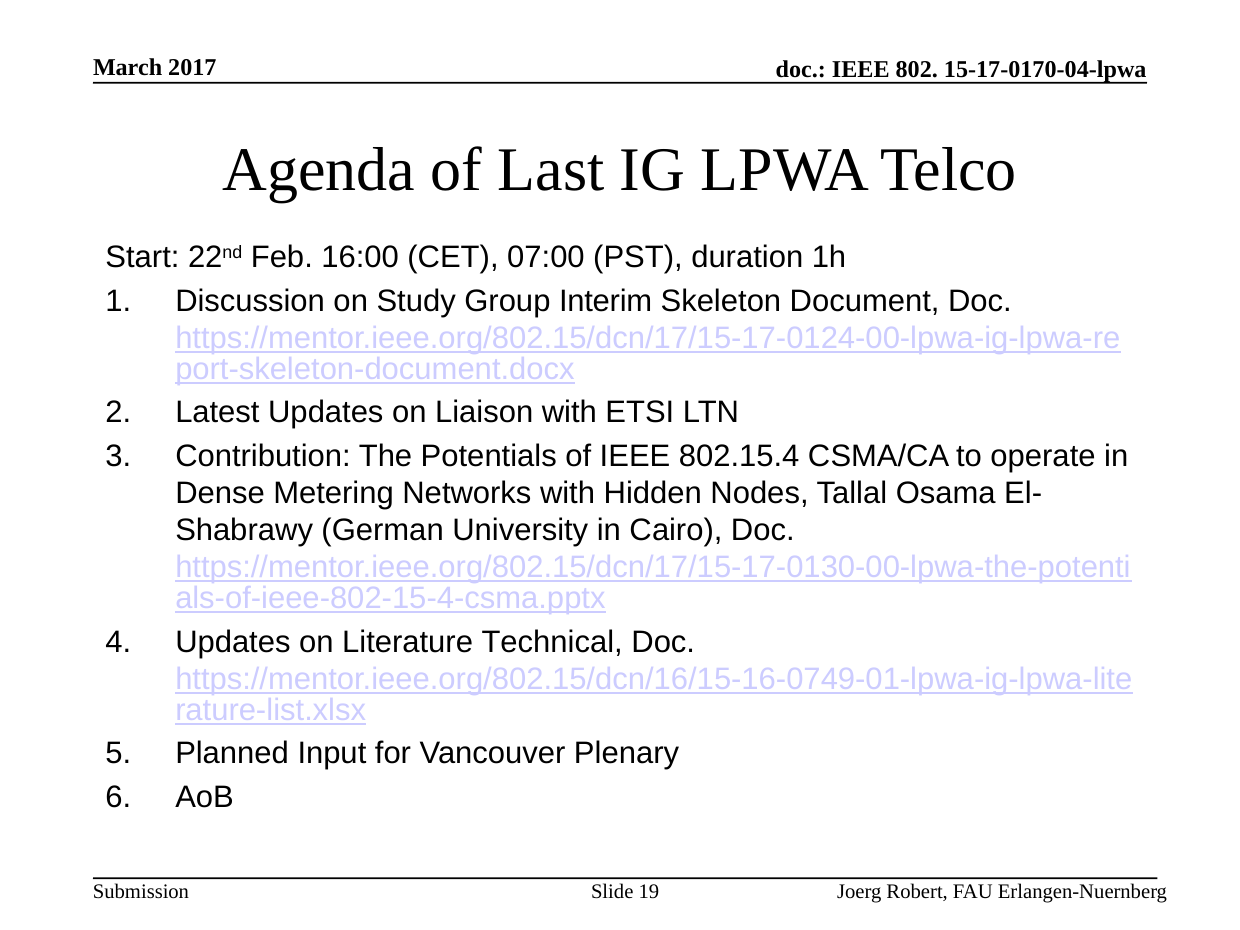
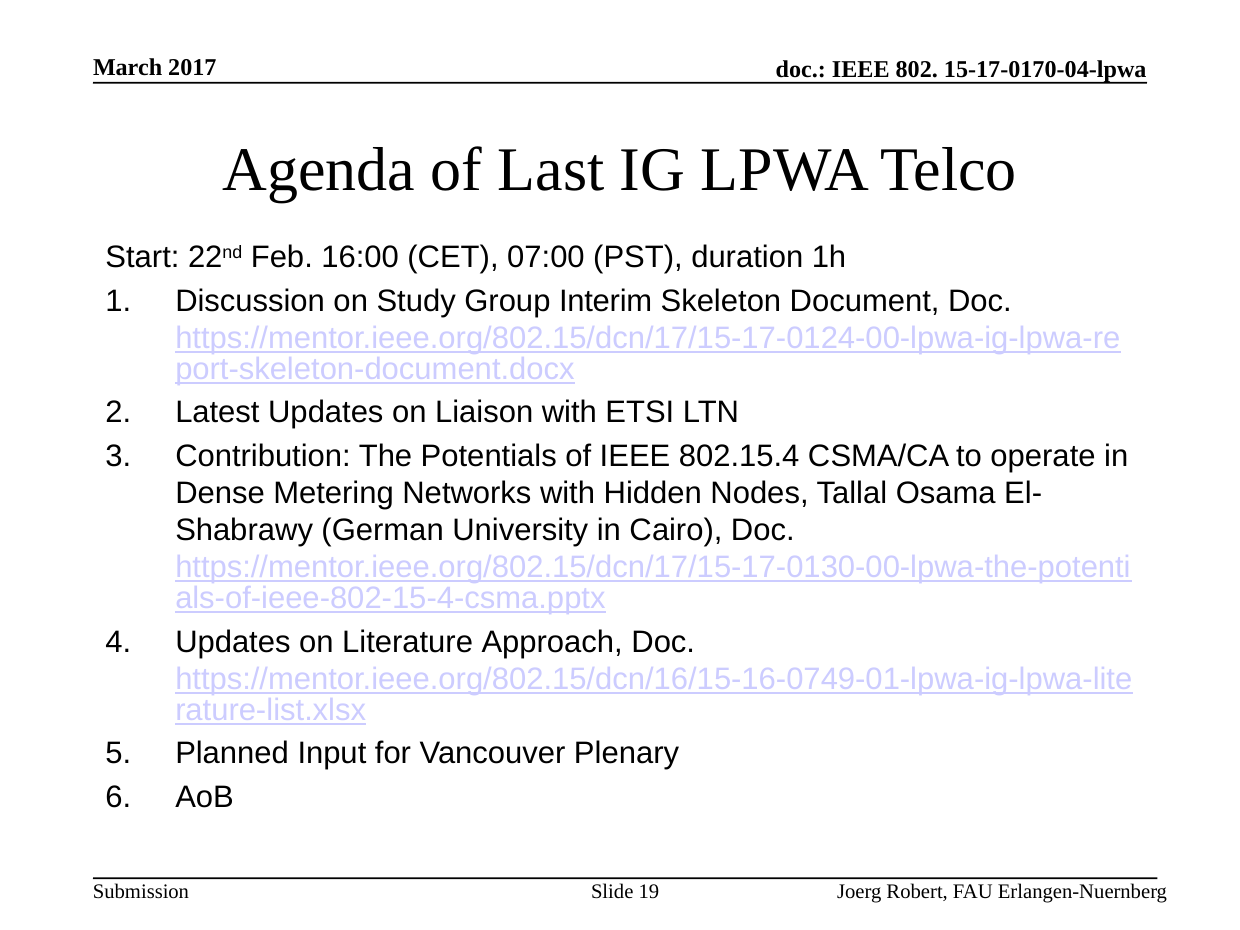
Technical: Technical -> Approach (552, 642)
